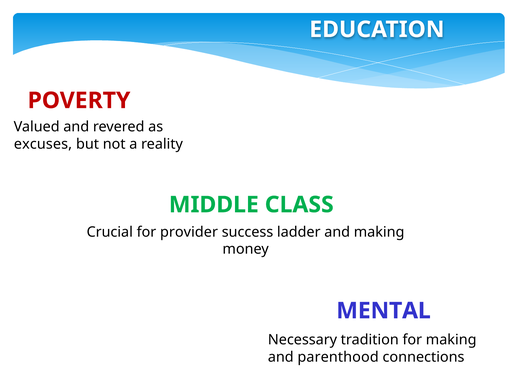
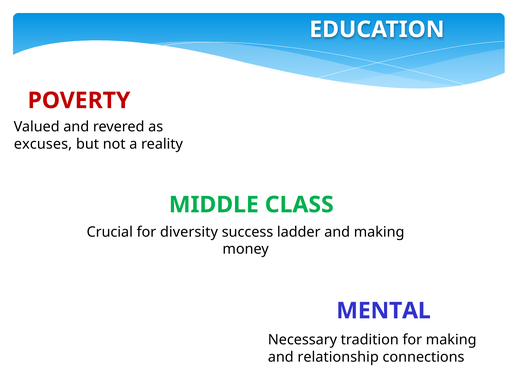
provider: provider -> diversity (189, 232)
parenthood: parenthood -> relationship (338, 357)
